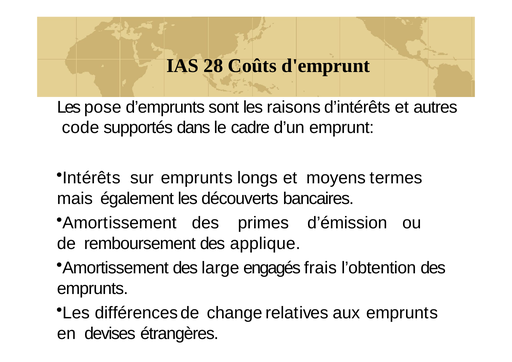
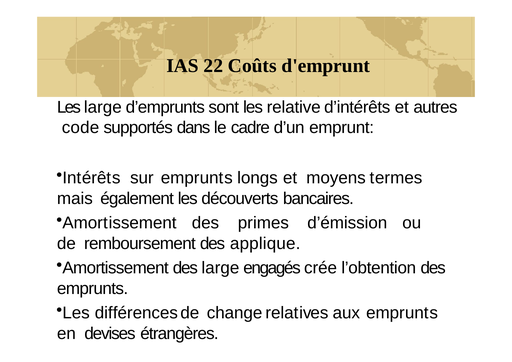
28: 28 -> 22 (213, 66)
Les pose: pose -> large (103, 107)
raisons: raisons -> relative (294, 107)
frais: frais -> crée (321, 268)
